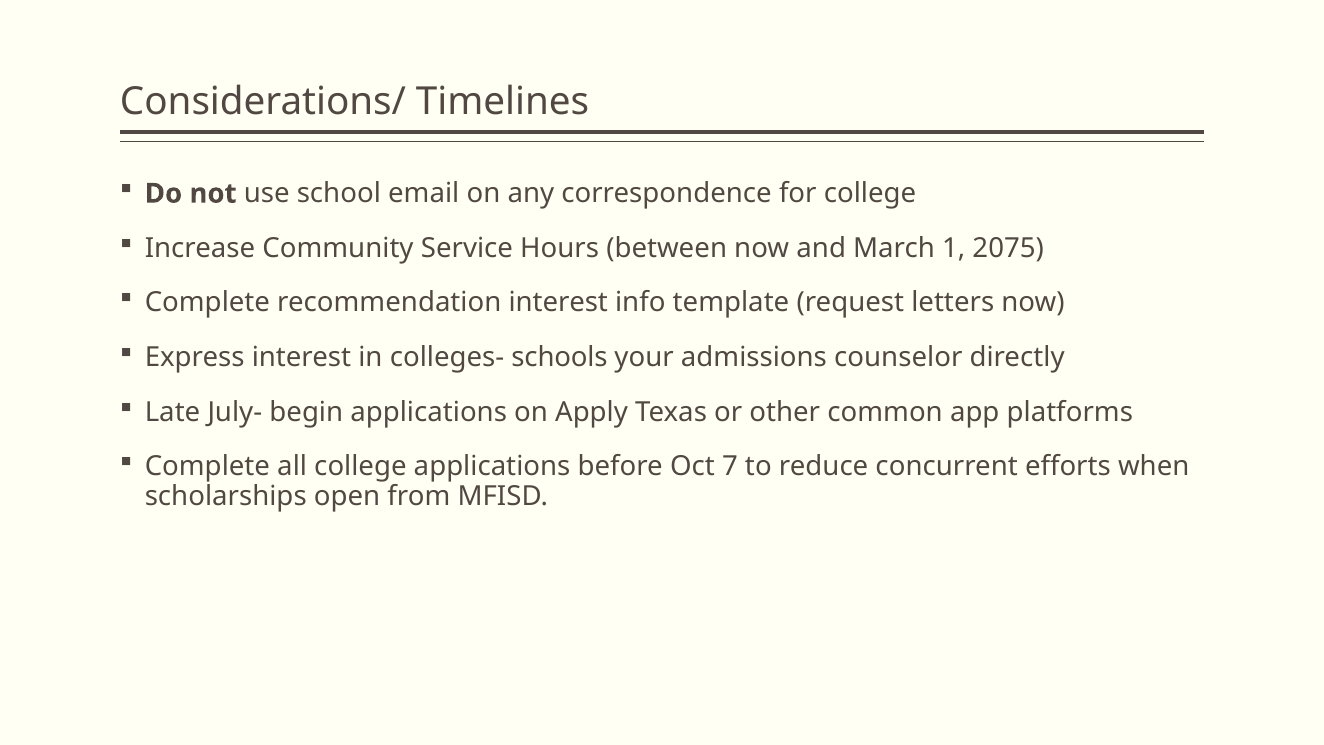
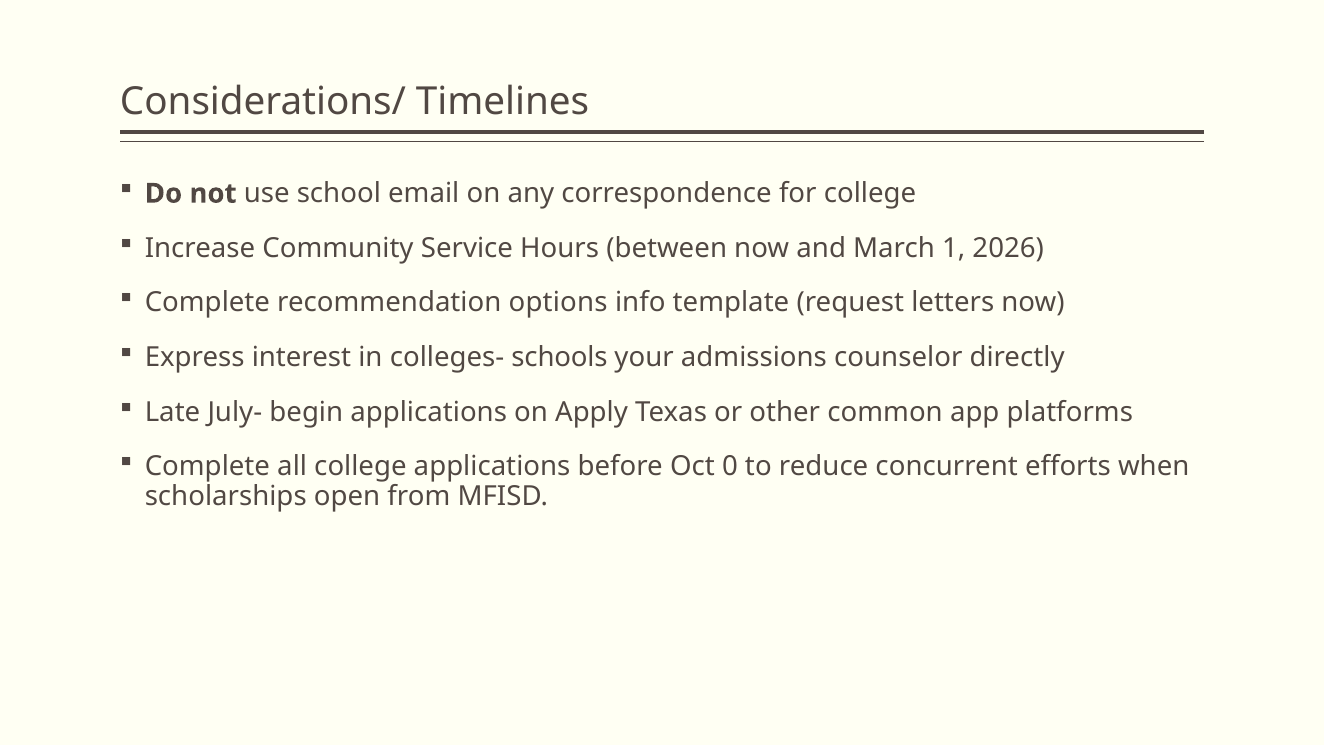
2075: 2075 -> 2026 (1008, 248)
recommendation interest: interest -> options (558, 303)
7: 7 -> 0 (730, 467)
